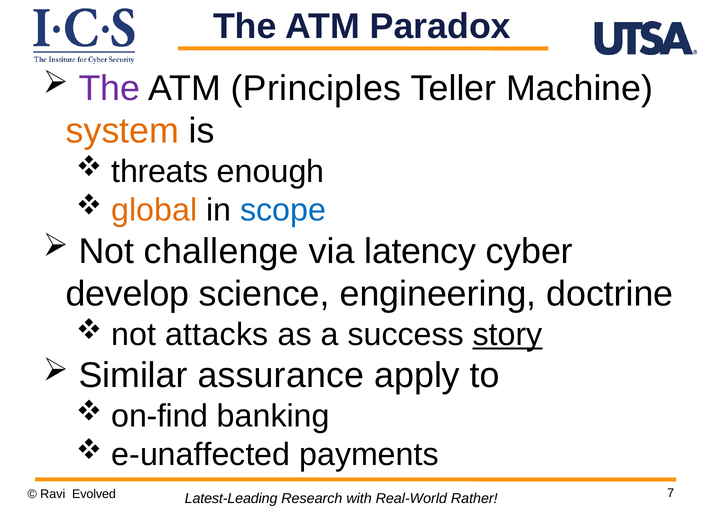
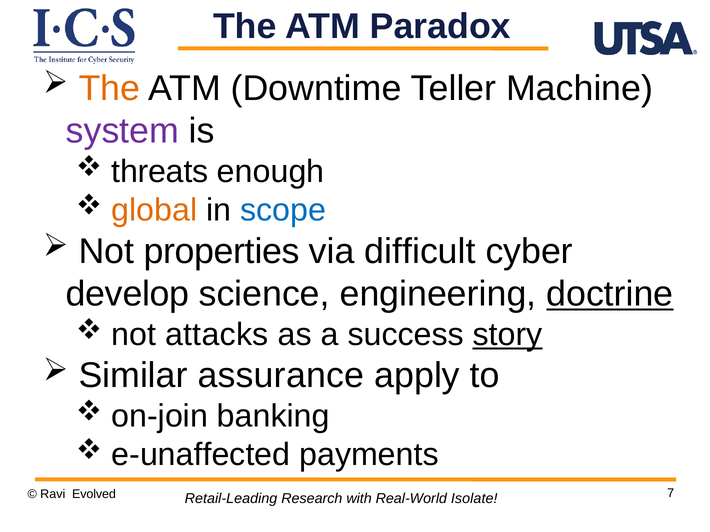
The colour: purple -> orange (109, 88)
Principles: Principles -> Downtime (316, 88)
system colour: orange -> purple (122, 131)
challenge: challenge -> properties (222, 252)
latency: latency -> difficult (420, 252)
doctrine underline: none -> present (610, 294)
on-find: on-find -> on-join (160, 417)
Latest-Leading: Latest-Leading -> Retail-Leading (231, 499)
Rather: Rather -> Isolate (474, 499)
